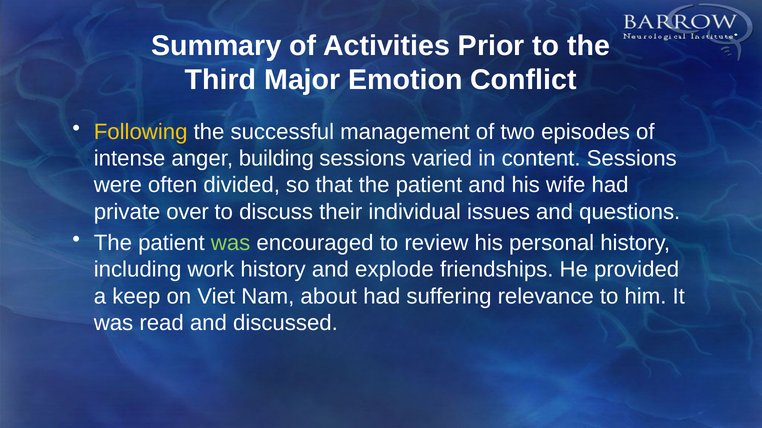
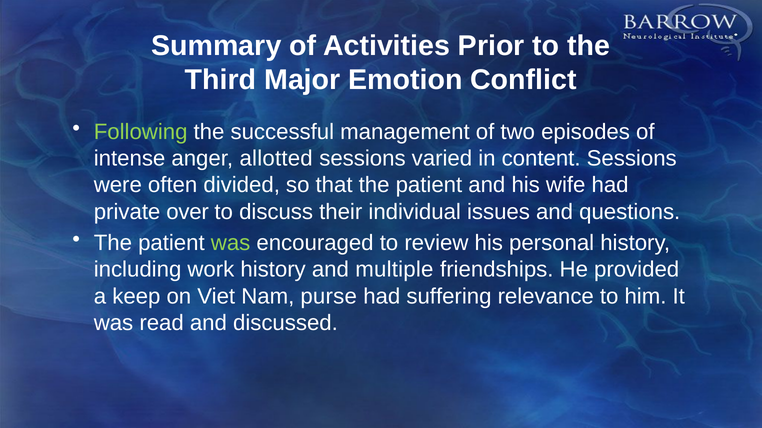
Following colour: yellow -> light green (141, 132)
building: building -> allotted (276, 159)
explode: explode -> multiple (394, 270)
about: about -> purse (329, 297)
